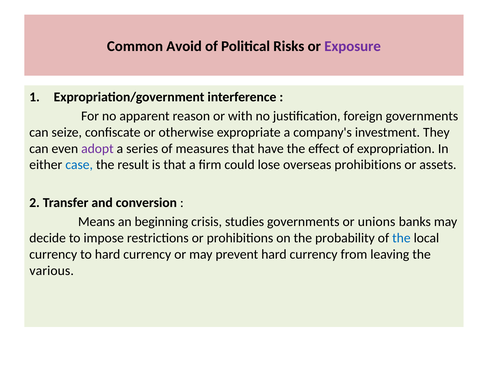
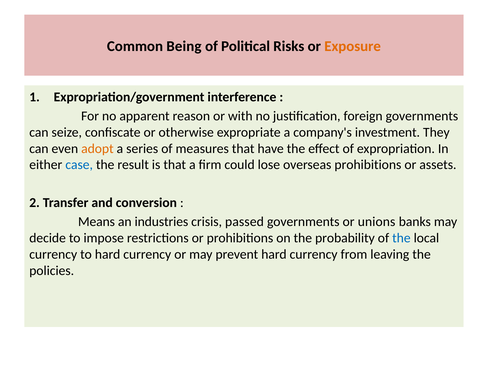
Avoid: Avoid -> Being (184, 46)
Exposure colour: purple -> orange (353, 46)
adopt colour: purple -> orange (97, 149)
beginning: beginning -> industries (161, 222)
studies: studies -> passed (244, 222)
various: various -> policies (52, 271)
